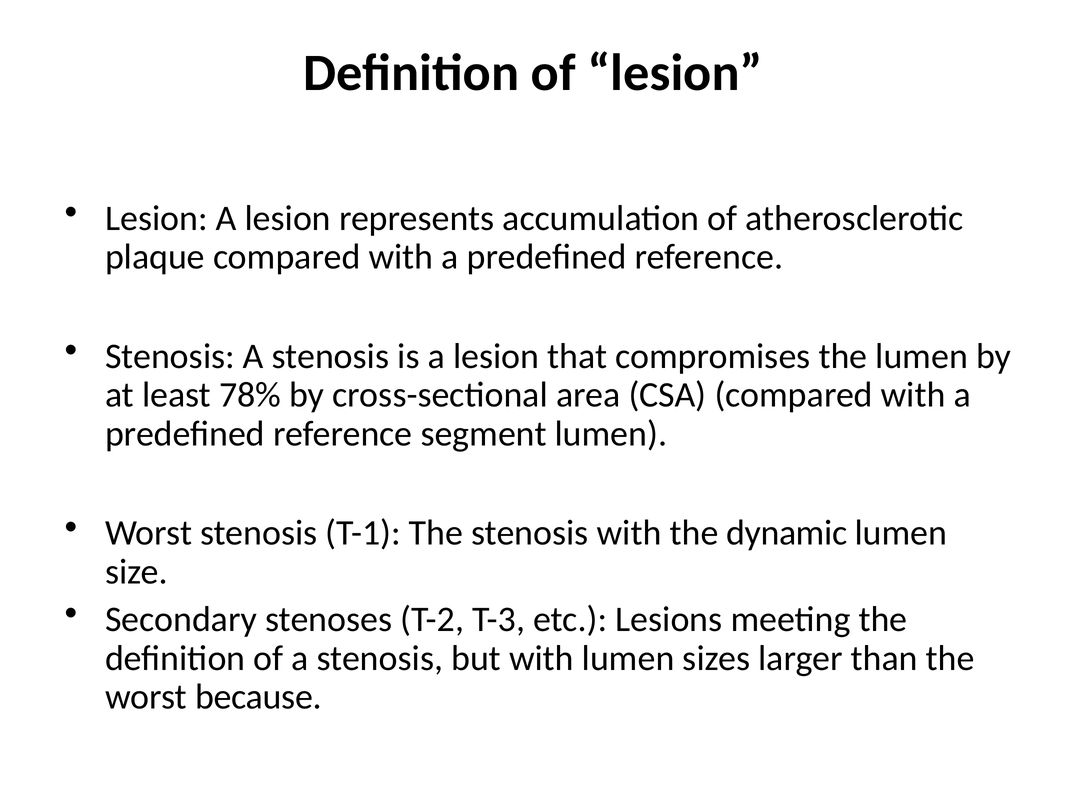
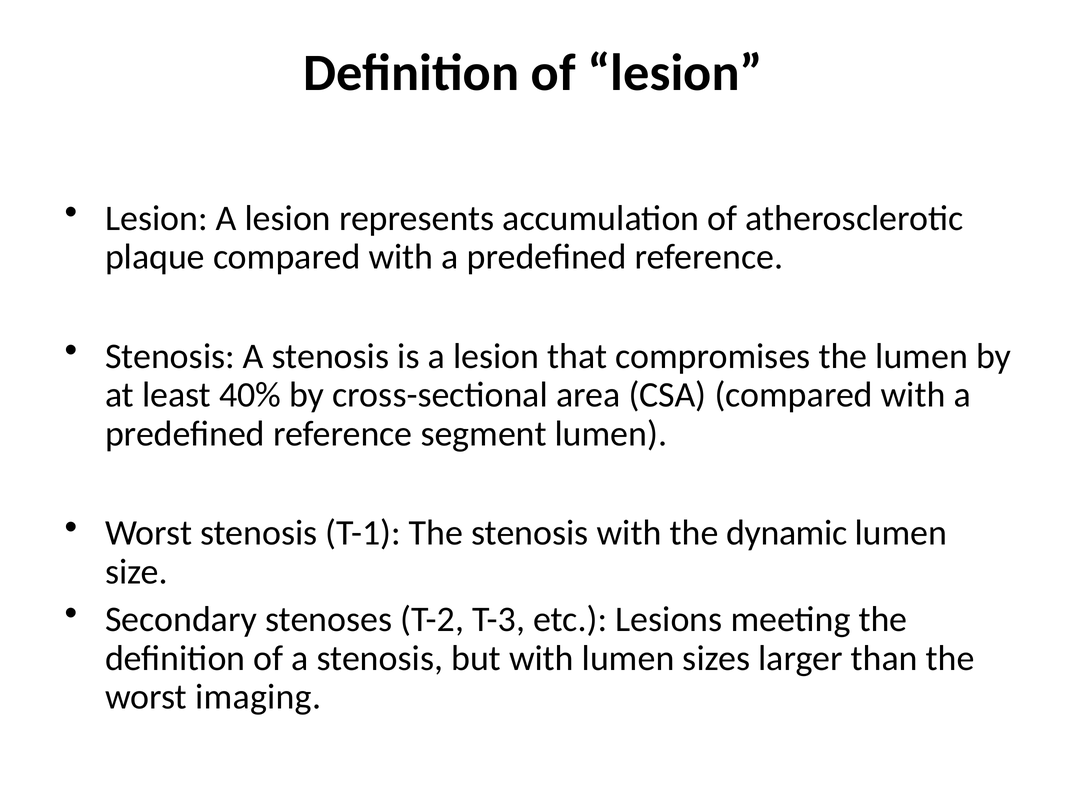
78%: 78% -> 40% (250, 395)
because: because -> imaging (258, 697)
